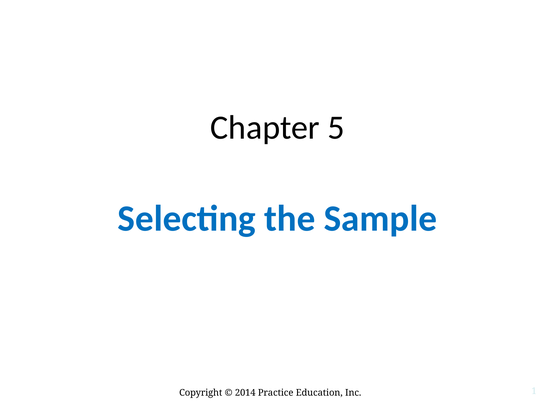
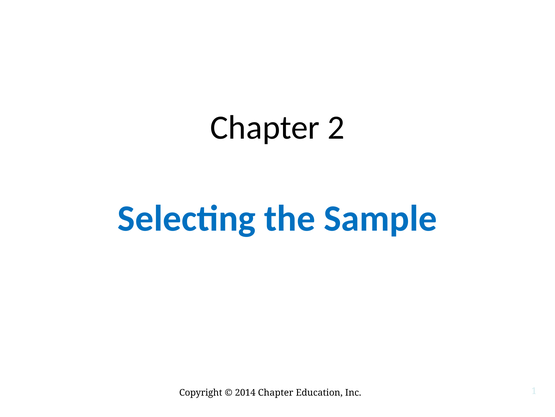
5: 5 -> 2 (336, 127)
2014 Practice: Practice -> Chapter (276, 392)
